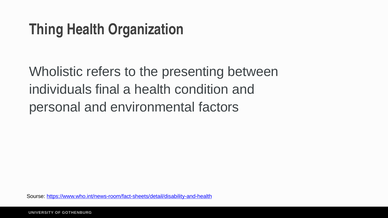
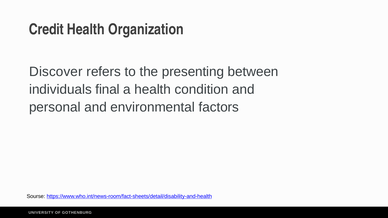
Thing: Thing -> Credit (46, 29)
Wholistic: Wholistic -> Discover (56, 72)
